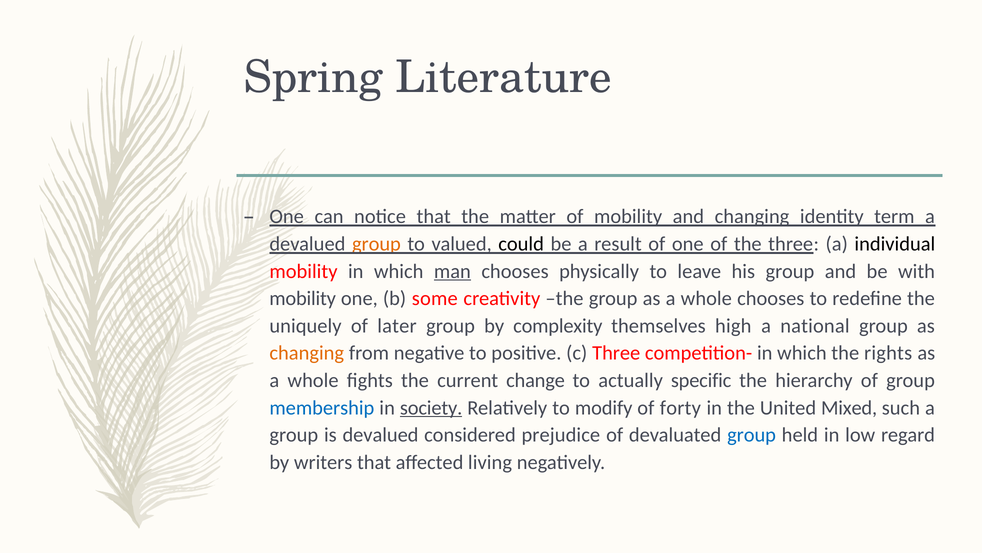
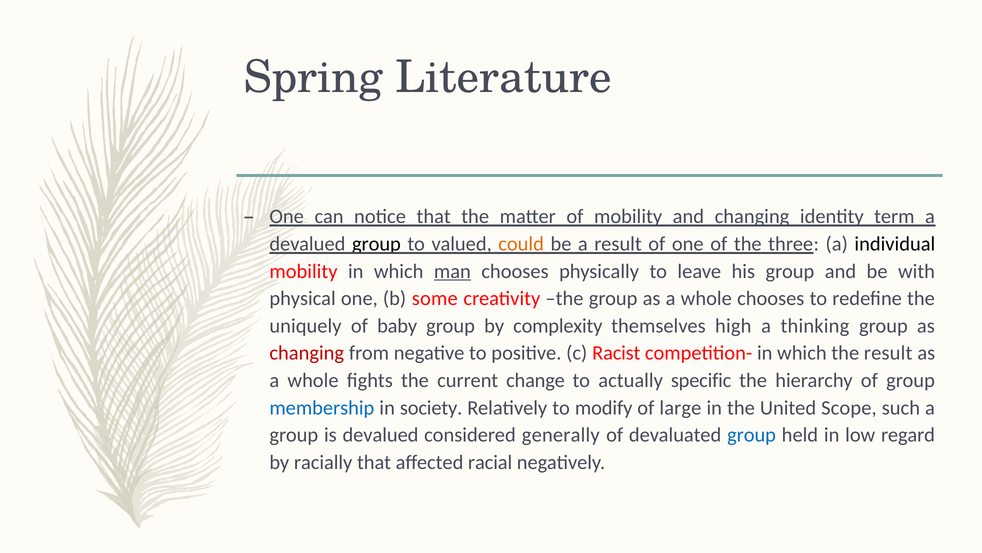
group colour: orange -> black (376, 244)
could colour: black -> orange (521, 244)
mobility: mobility -> physical (303, 298)
later: later -> baby (397, 326)
national: national -> thinking (815, 326)
changing colour: orange -> red (307, 353)
c Three: Three -> Racist (616, 353)
the rights: rights -> result (888, 353)
society underline: present -> none (431, 407)
forty: forty -> large (680, 407)
Mixed: Mixed -> Scope (849, 407)
prejudice: prejudice -> generally (561, 435)
writers: writers -> racially (323, 462)
living: living -> racial (490, 462)
